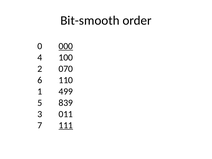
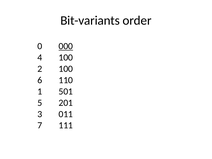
Bit-smooth: Bit-smooth -> Bit-variants (90, 21)
2 070: 070 -> 100 (66, 69)
499: 499 -> 501 (66, 91)
839: 839 -> 201 (66, 103)
111 underline: present -> none (66, 125)
